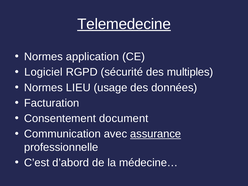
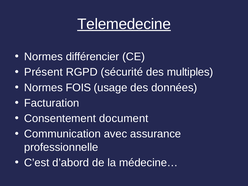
application: application -> différencier (93, 57)
Logiciel: Logiciel -> Présent (43, 72)
LIEU: LIEU -> FOIS (78, 88)
assurance underline: present -> none (156, 134)
